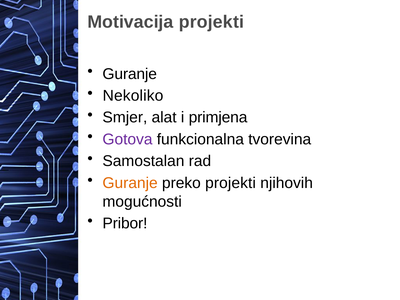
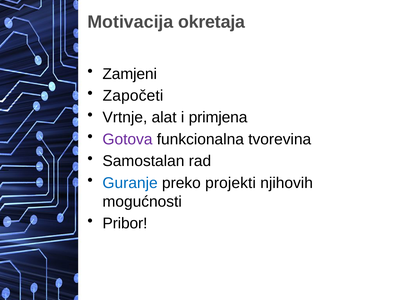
Motivacija projekti: projekti -> okretaja (212, 22)
Guranje: Guranje -> Zamjeni (130, 74)
Nekoliko: Nekoliko -> Započeti (133, 96)
Smjer: Smjer -> Vrtnje (125, 118)
Guranje colour: orange -> blue (130, 183)
